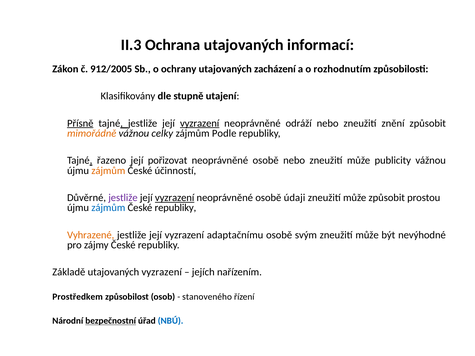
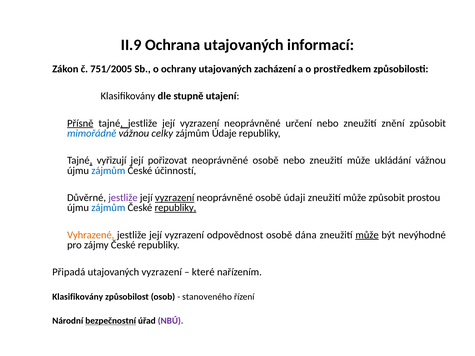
II.3: II.3 -> II.9 (131, 45)
912/2005: 912/2005 -> 751/2005 (111, 69)
rozhodnutím: rozhodnutím -> prostředkem (342, 69)
vyzrazení underline: present -> none (200, 123)
odráží: odráží -> určení (299, 123)
mimořádně colour: orange -> blue (92, 133)
Podle: Podle -> Údaje (224, 133)
řazeno: řazeno -> vyřizují (112, 161)
publicity: publicity -> ukládání (393, 161)
zájmům colour: orange -> blue (108, 171)
republiky underline: none -> present (175, 208)
adaptačnímu: adaptačnímu -> odpovědnost (235, 235)
svým: svým -> dána (306, 235)
může underline: none -> present (367, 235)
Základě: Základě -> Připadá (69, 272)
jejích: jejích -> které (203, 272)
Prostředkem: Prostředkem -> Klasifikovány (78, 297)
NBÚ colour: blue -> purple (171, 321)
